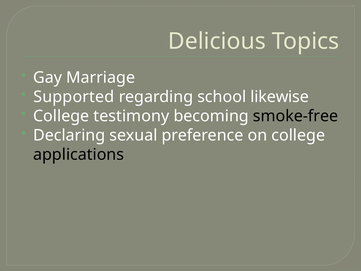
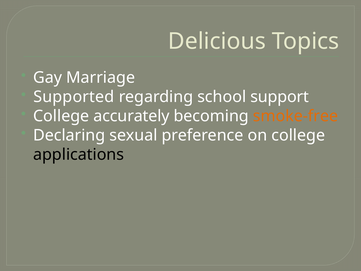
likewise: likewise -> support (280, 97)
testimony: testimony -> accurately (131, 116)
smoke-free colour: black -> orange (296, 116)
